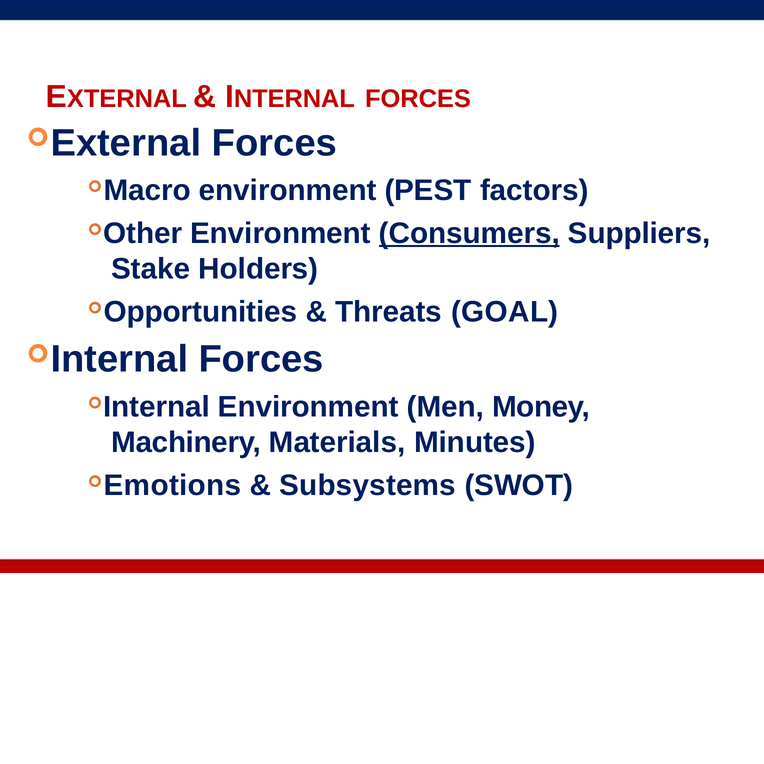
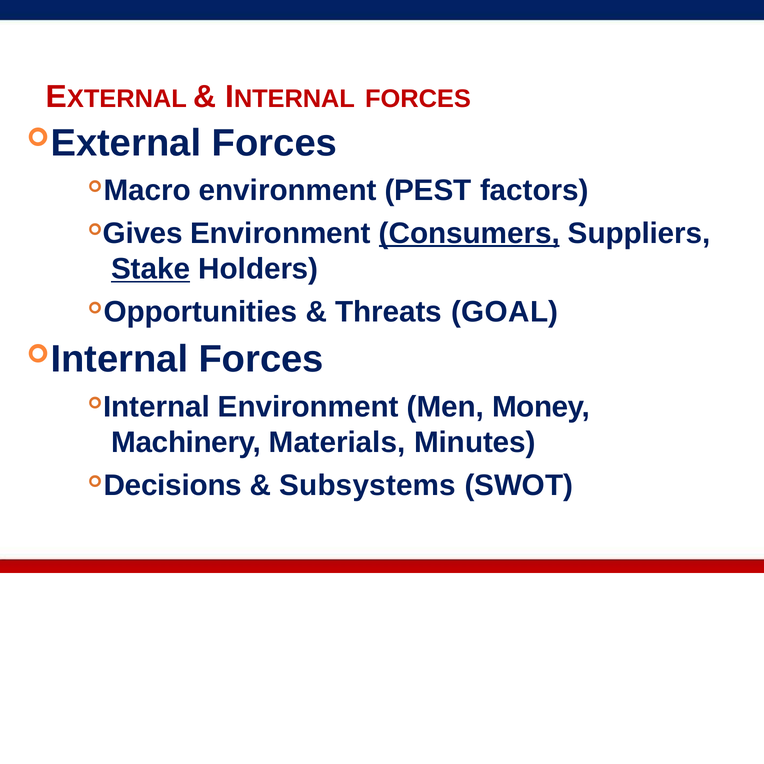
Other: Other -> Gives (143, 233)
Stake underline: none -> present (151, 269)
Emotions: Emotions -> Decisions (173, 485)
